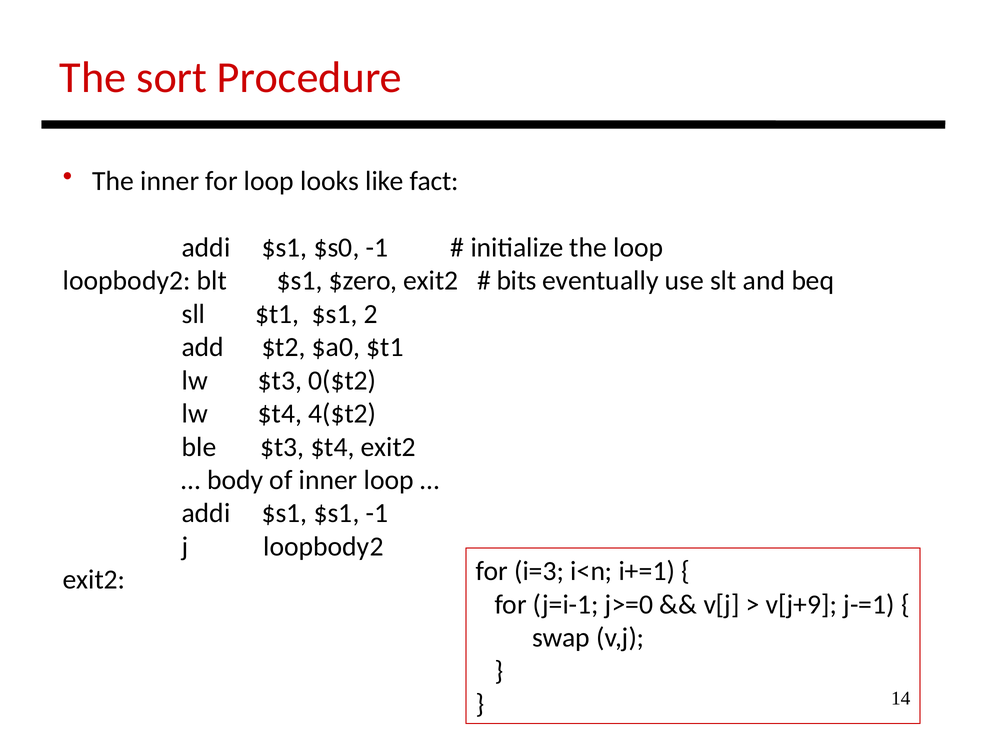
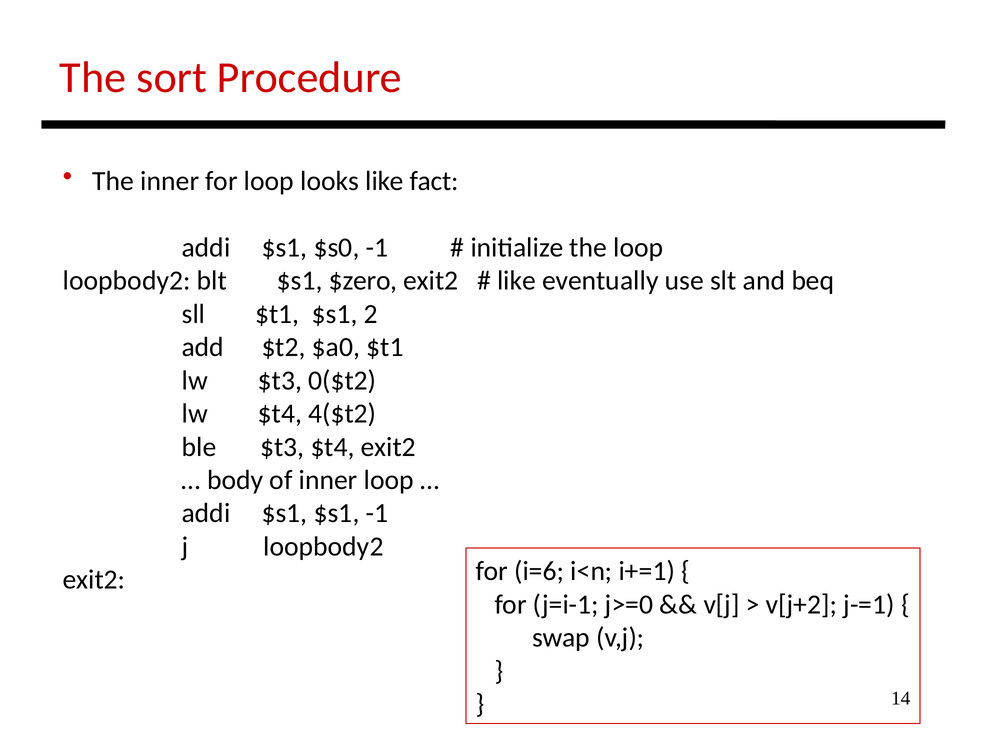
bits: bits -> like (517, 281)
i=3: i=3 -> i=6 (539, 571)
v[j+9: v[j+9 -> v[j+2 (801, 604)
